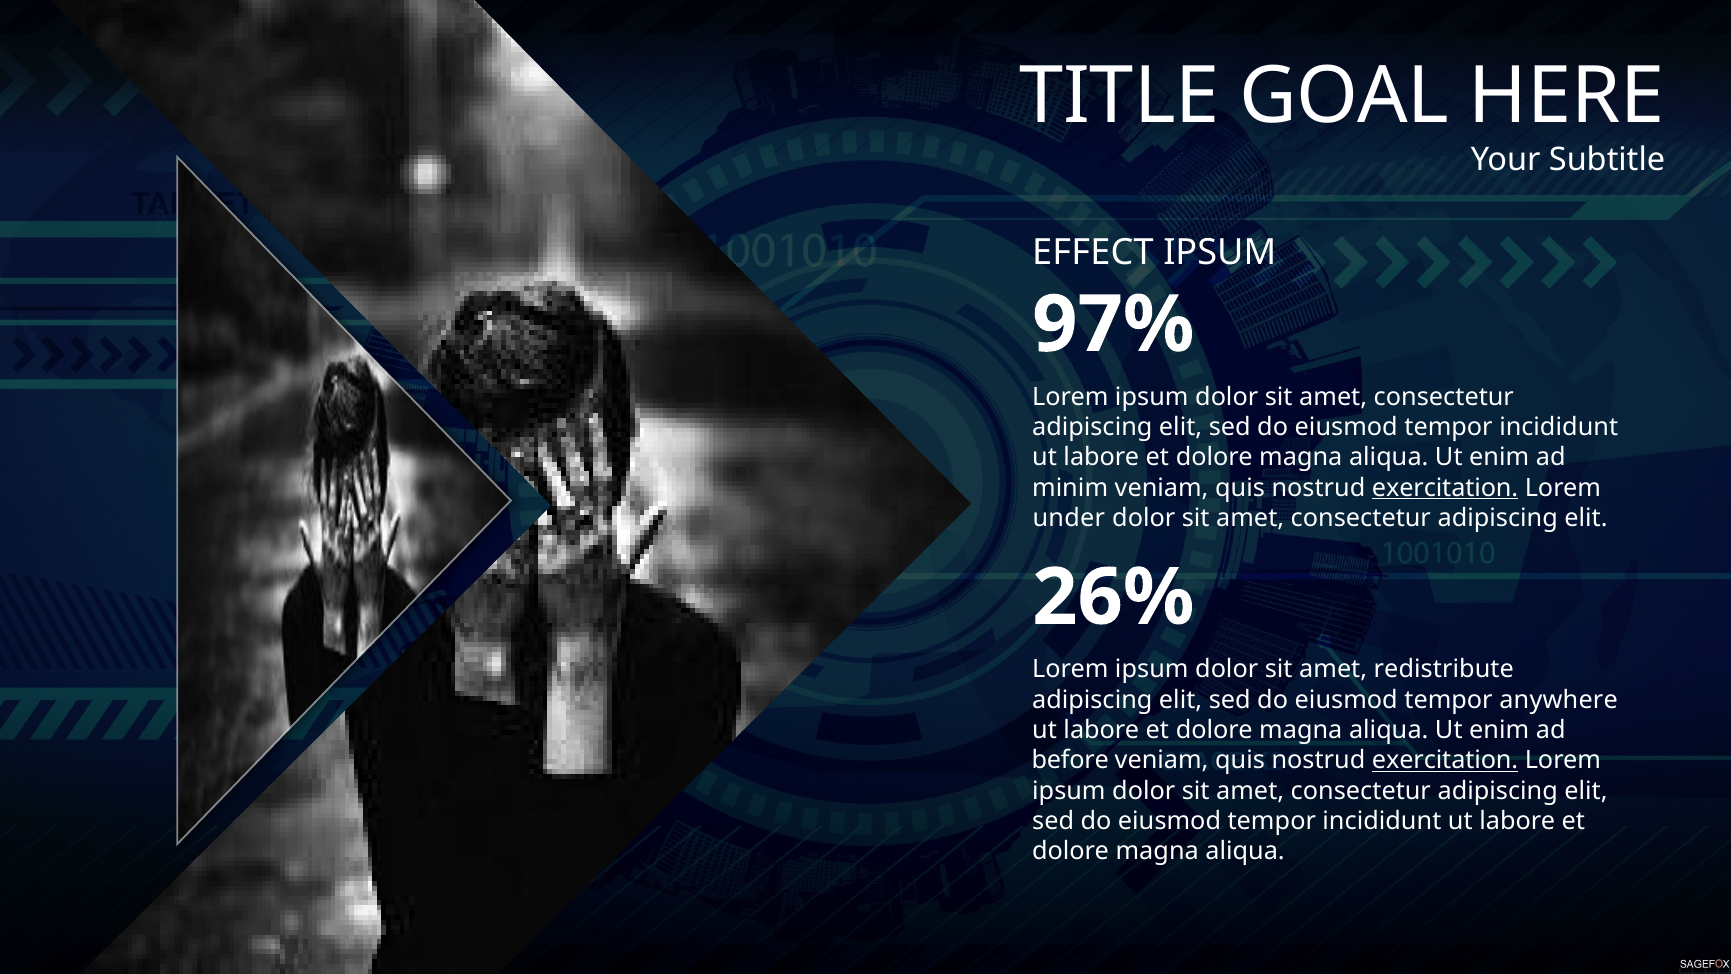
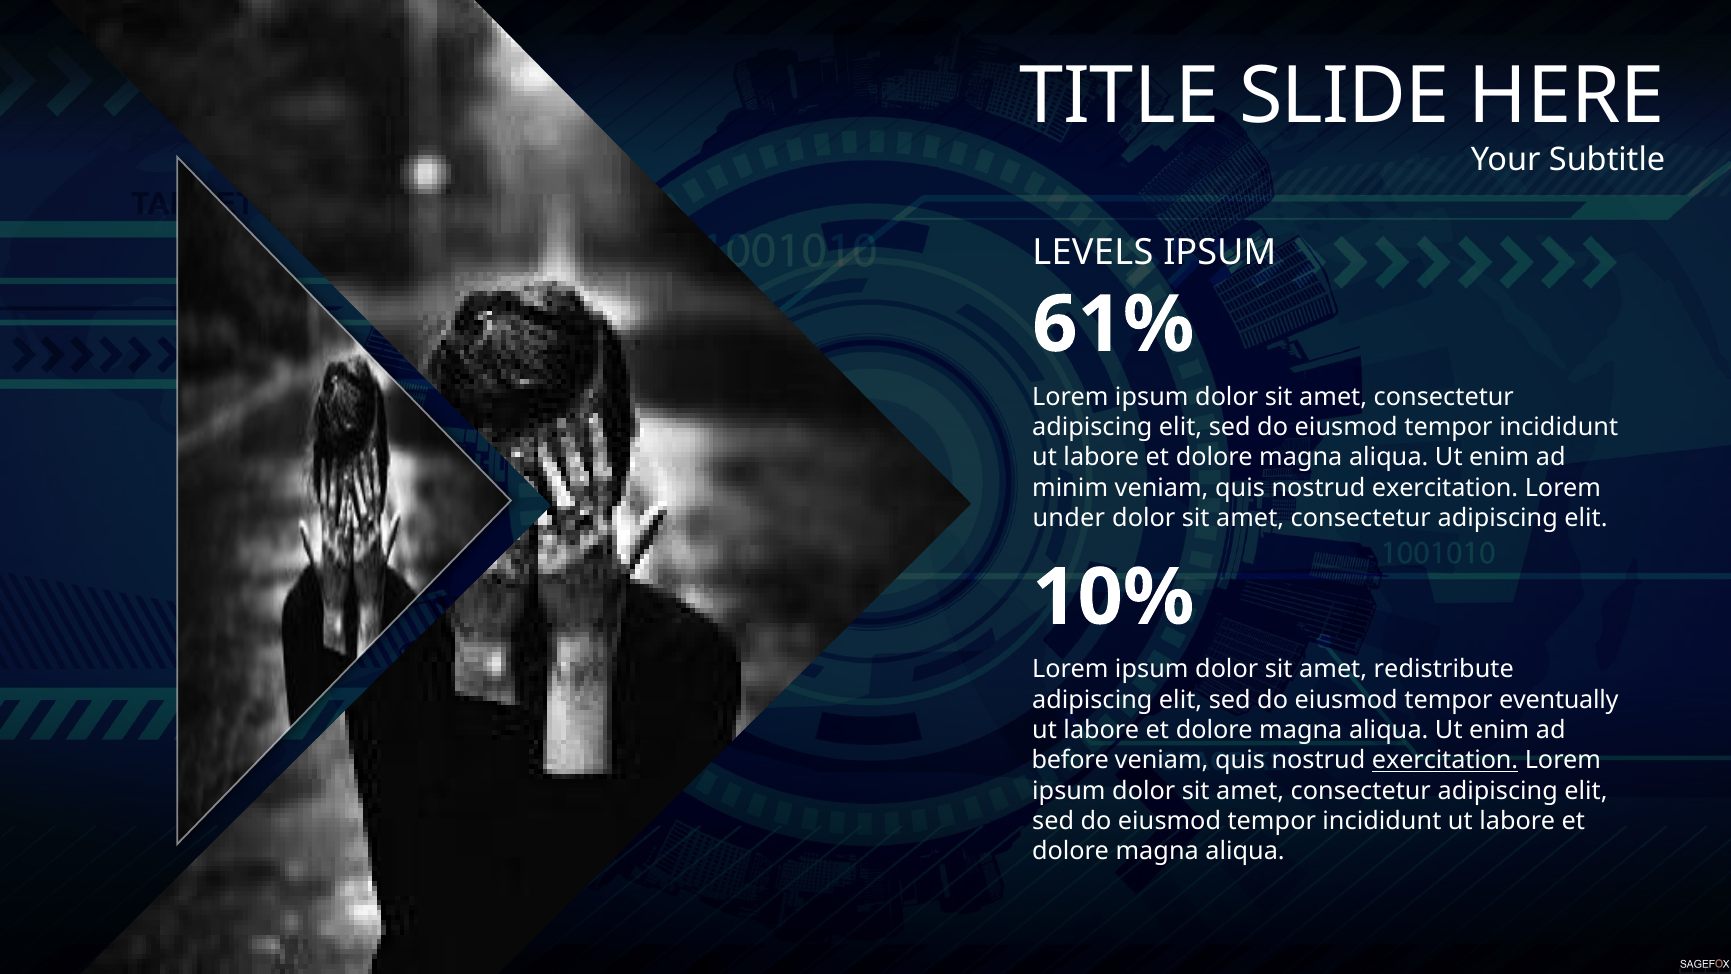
GOAL: GOAL -> SLIDE (1345, 96)
EFFECT: EFFECT -> LEVELS (1093, 252)
97%: 97% -> 61% (1113, 325)
exercitation underline: present -> none (1445, 488)
26%: 26% -> 10% (1113, 597)
anywhere: anywhere -> eventually (1559, 700)
